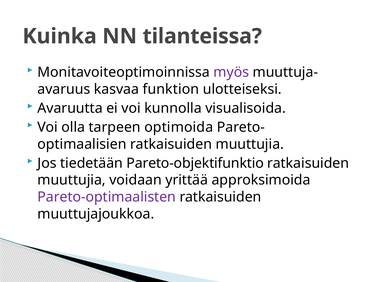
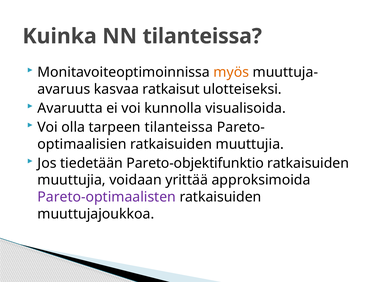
myös colour: purple -> orange (231, 72)
funktion: funktion -> ratkaisut (171, 89)
tarpeen optimoida: optimoida -> tilanteissa (179, 127)
